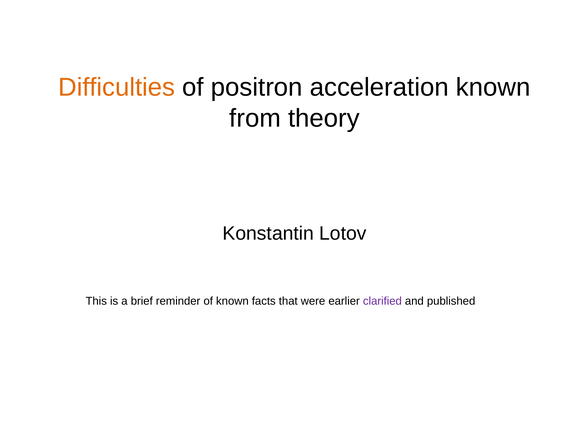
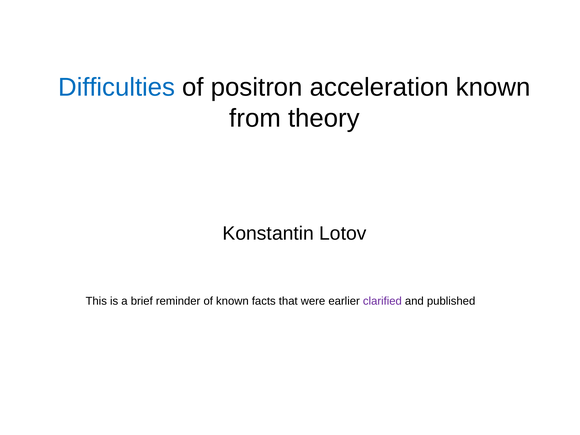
Difficulties colour: orange -> blue (117, 87)
